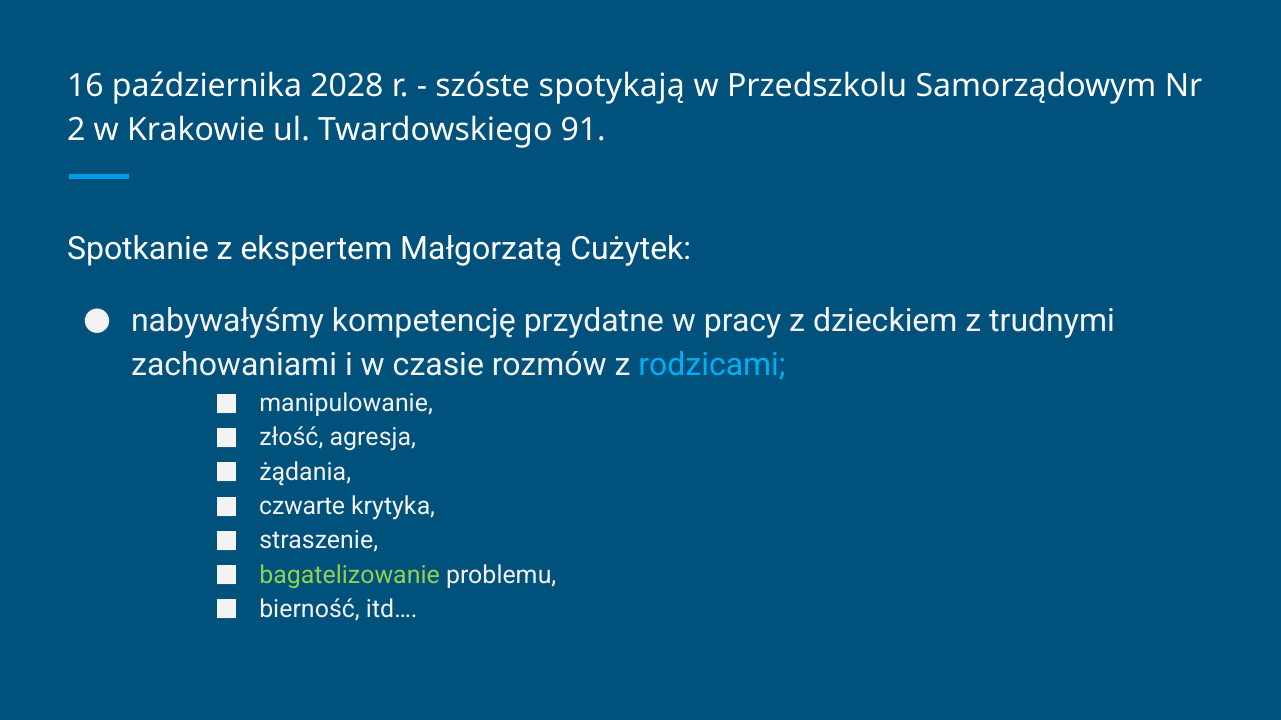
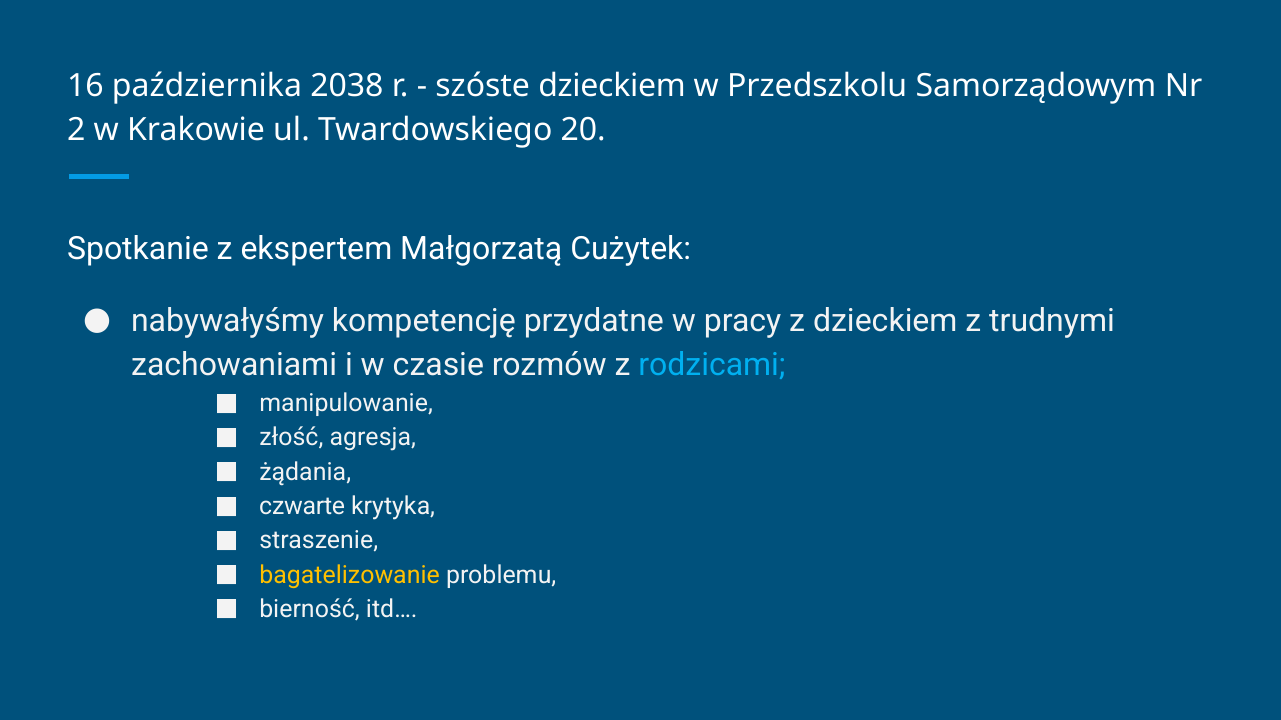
2028: 2028 -> 2038 (347, 86)
szóste spotykają: spotykają -> dzieckiem (612, 86)
91: 91 -> 20 (583, 130)
bagatelizowanie colour: light green -> yellow (350, 575)
